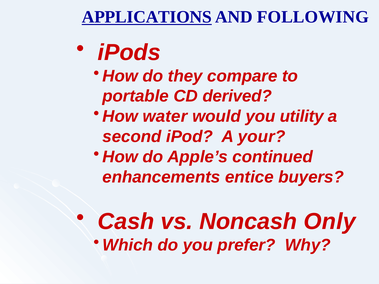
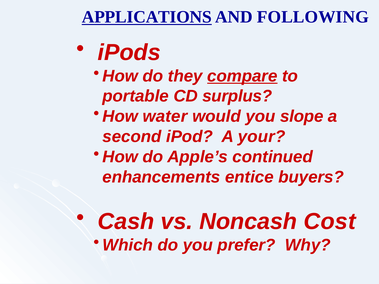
compare underline: none -> present (242, 76)
derived: derived -> surplus (237, 96)
utility: utility -> slope (302, 116)
Only: Only -> Cost (330, 222)
